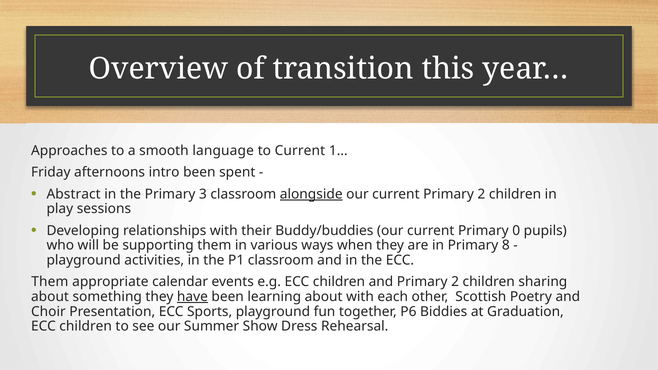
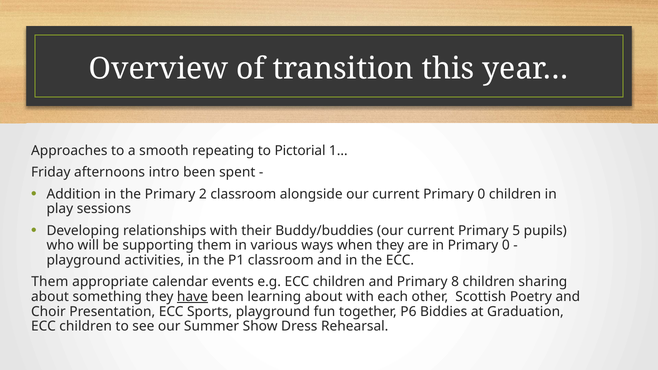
language: language -> repeating (223, 151)
to Current: Current -> Pictorial (300, 151)
Abstract: Abstract -> Addition (74, 194)
3: 3 -> 2 (203, 194)
alongside underline: present -> none (311, 194)
current Primary 2: 2 -> 0 (481, 194)
0: 0 -> 5 (516, 231)
in Primary 8: 8 -> 0 (506, 245)
and Primary 2: 2 -> 8 (455, 282)
